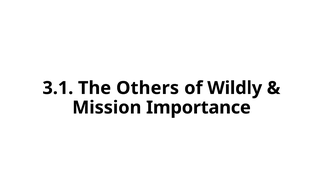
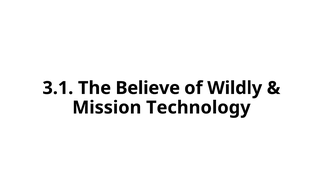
Others: Others -> Believe (148, 88)
Importance: Importance -> Technology (198, 108)
